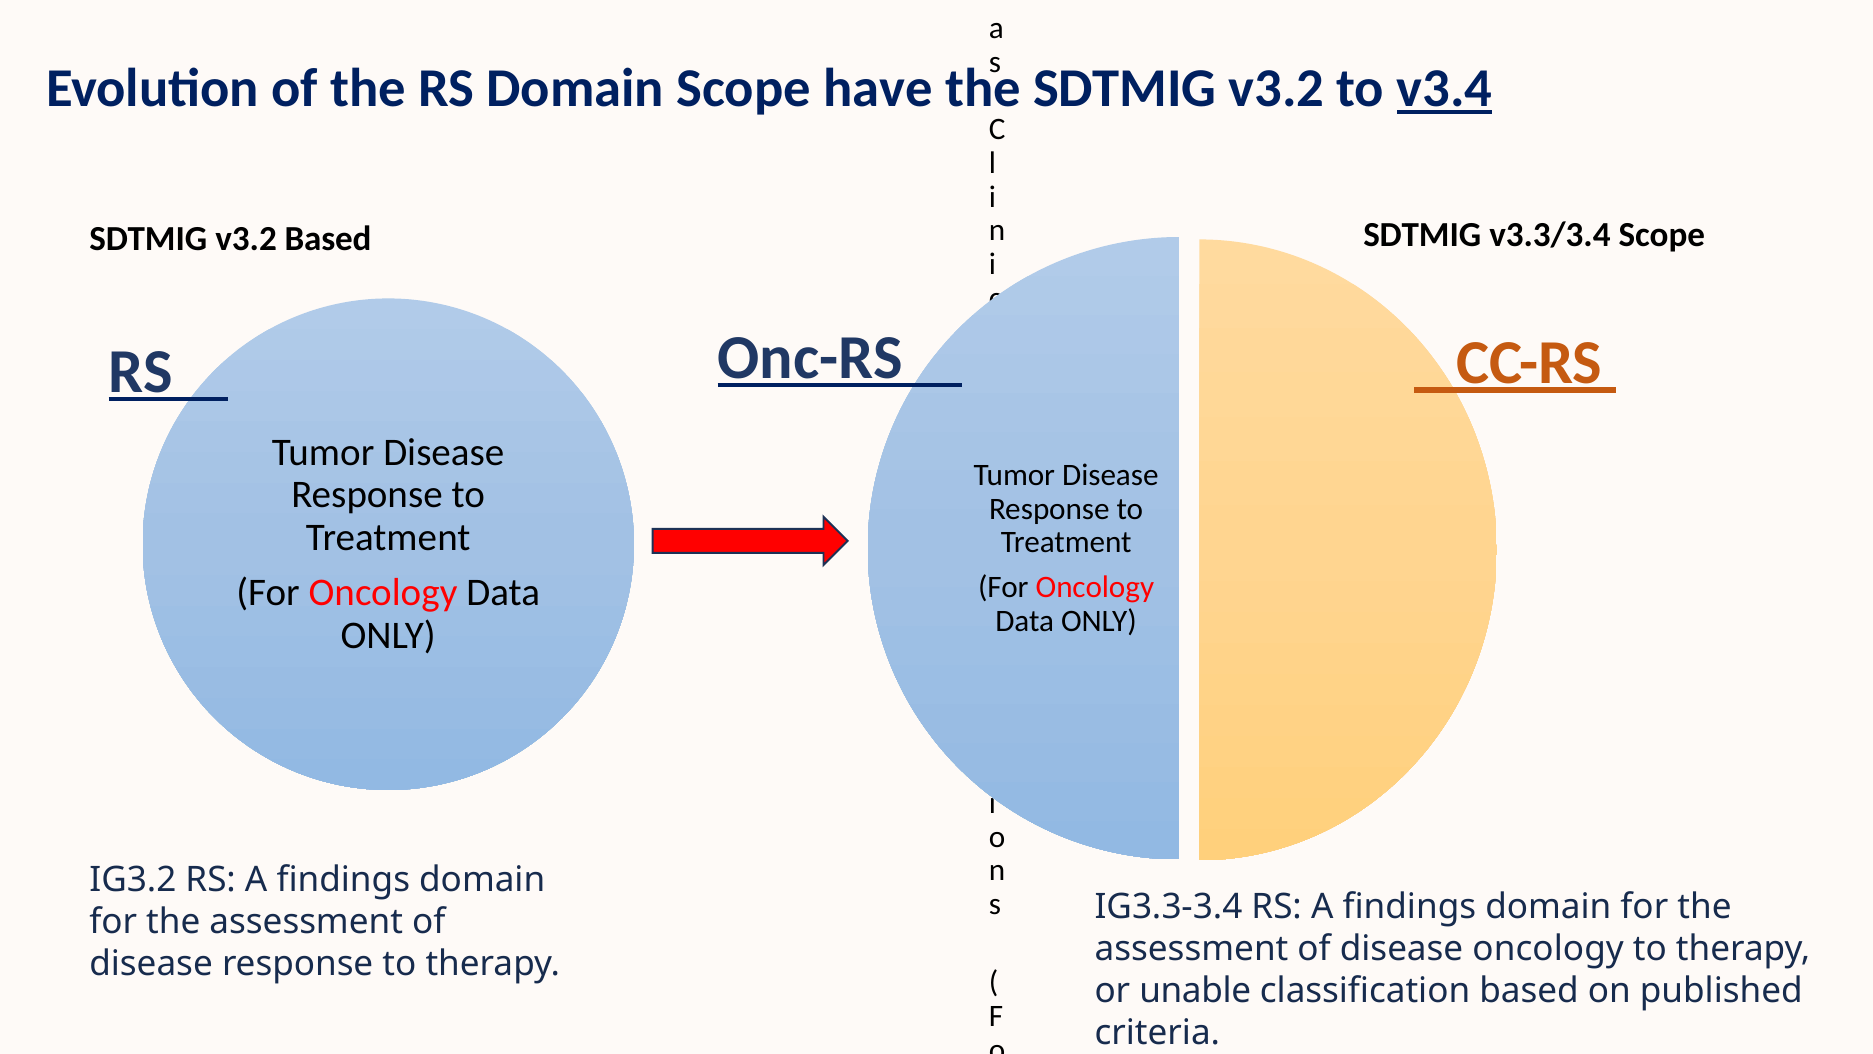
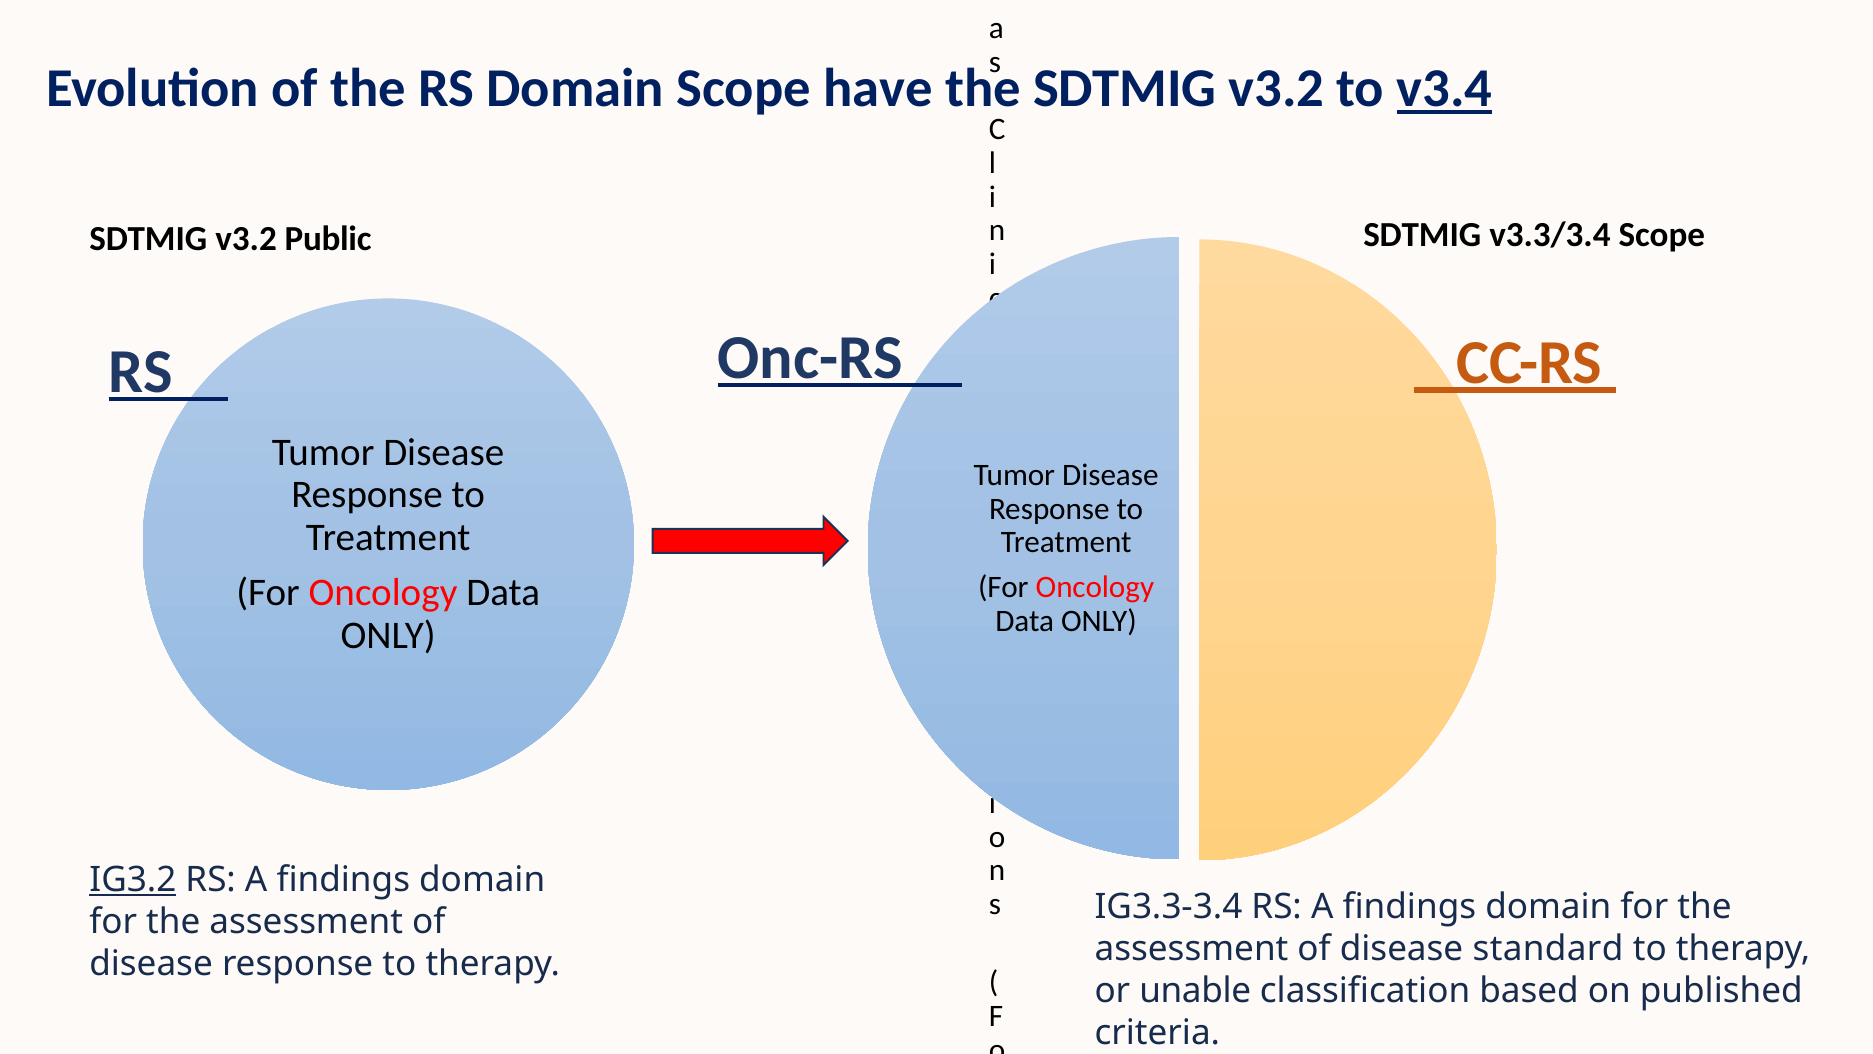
v3.2 Based: Based -> Public (328, 239)
IG3.2 underline: none -> present (133, 879)
disease oncology: oncology -> standard (1548, 948)
